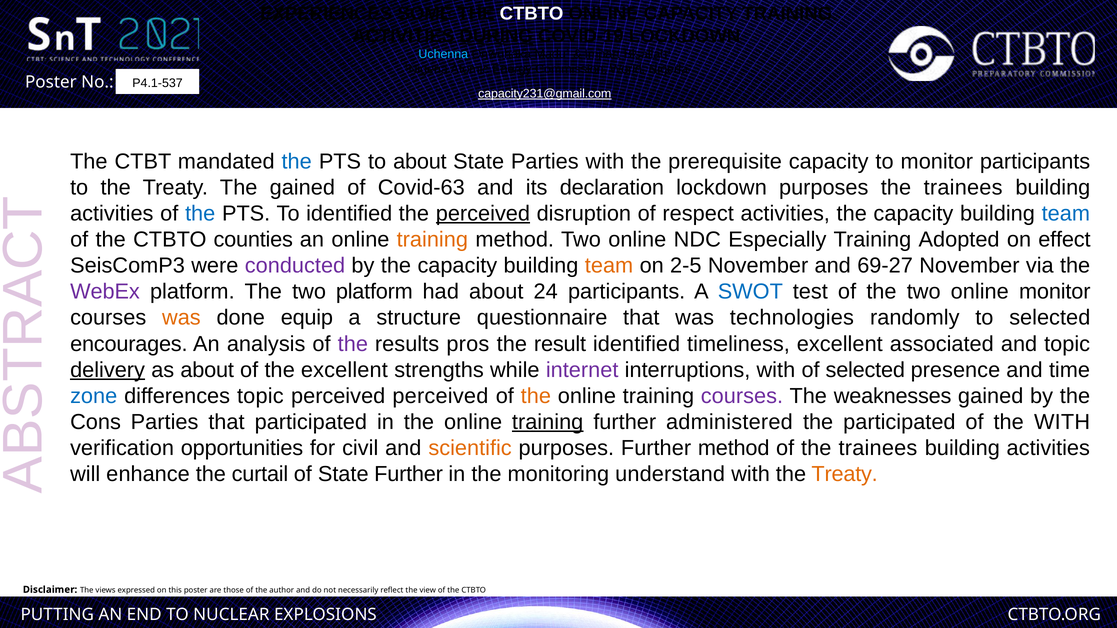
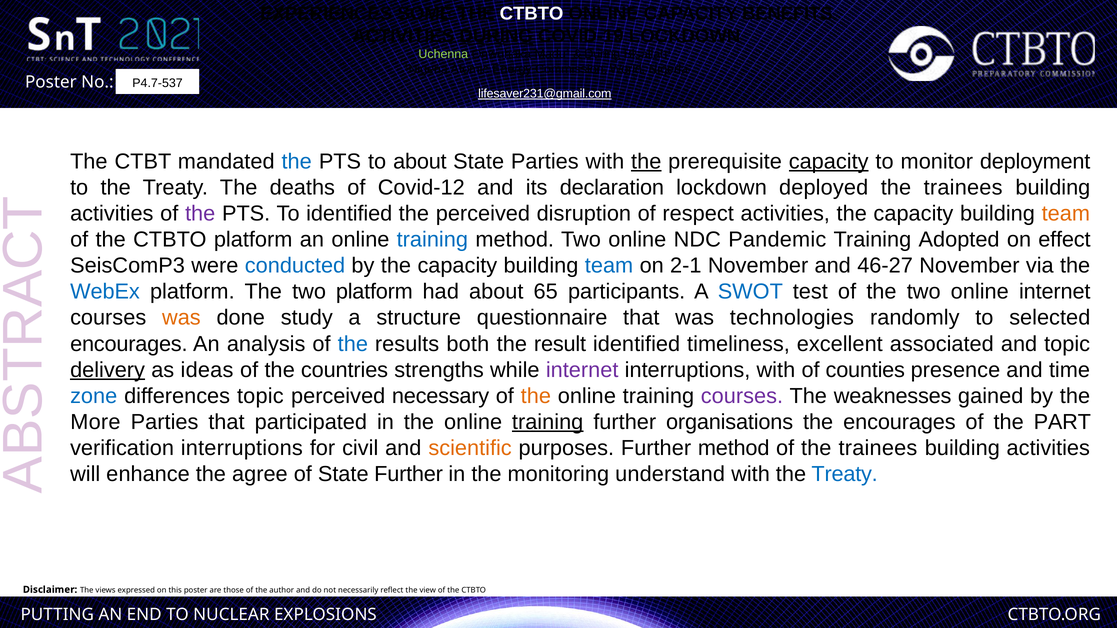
CAPACITY TRAINING: TRAINING -> BENEFITS (787, 14)
Uchenna colour: light blue -> light green (443, 54)
Impart: Impart -> During (602, 54)
P4.1-537: P4.1-537 -> P4.7-537 (158, 83)
capacity231@gmail.com: capacity231@gmail.com -> lifesaver231@gmail.com (545, 94)
the underline: none -> present (646, 161)
capacity underline: none -> present (829, 161)
monitor participants: participants -> deployment (1035, 161)
The gained: gained -> deaths (302, 188)
Covid-63: Covid-63 -> Covid-12 (421, 188)
lockdown purposes: purposes -> deployed (824, 188)
the colour: blue -> purple (200, 214)
perceived underline: present -> none (483, 214)
team colour: blue -> orange (1066, 214)
CTBTO counties: counties -> platform (253, 240)
training colour: orange -> blue (432, 240)
Especially: Especially -> Pandemic (777, 240)
conducted colour: purple -> blue (295, 266)
team colour: orange -> blue (609, 266)
2-5: 2-5 -> 2-1 (686, 266)
69-27: 69-27 -> 46-27 (885, 266)
WebEx colour: purple -> blue (105, 292)
24: 24 -> 65 (546, 292)
online monitor: monitor -> internet (1055, 292)
equip: equip -> study (307, 318)
the colour: purple -> blue (353, 344)
pros: pros -> both (468, 344)
as about: about -> ideas (207, 370)
the excellent: excellent -> countries (345, 370)
of selected: selected -> counties (865, 370)
perceived perceived: perceived -> necessary (441, 396)
Cons: Cons -> More (95, 422)
administered: administered -> organisations (730, 422)
the participated: participated -> encourages (899, 422)
the WITH: WITH -> PART (1062, 422)
verification opportunities: opportunities -> interruptions (242, 448)
curtail: curtail -> agree (260, 474)
Treaty colour: orange -> blue (845, 474)
